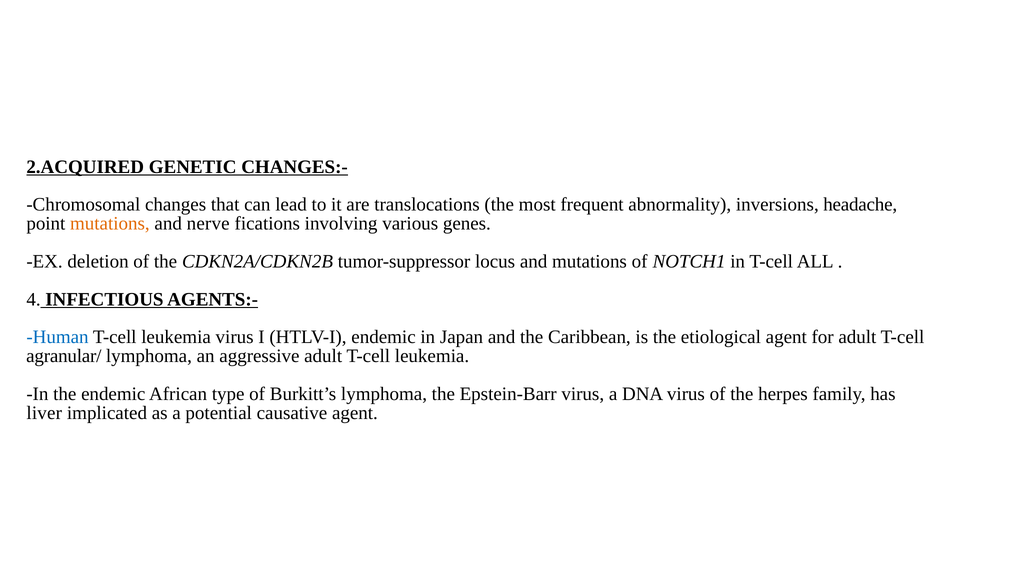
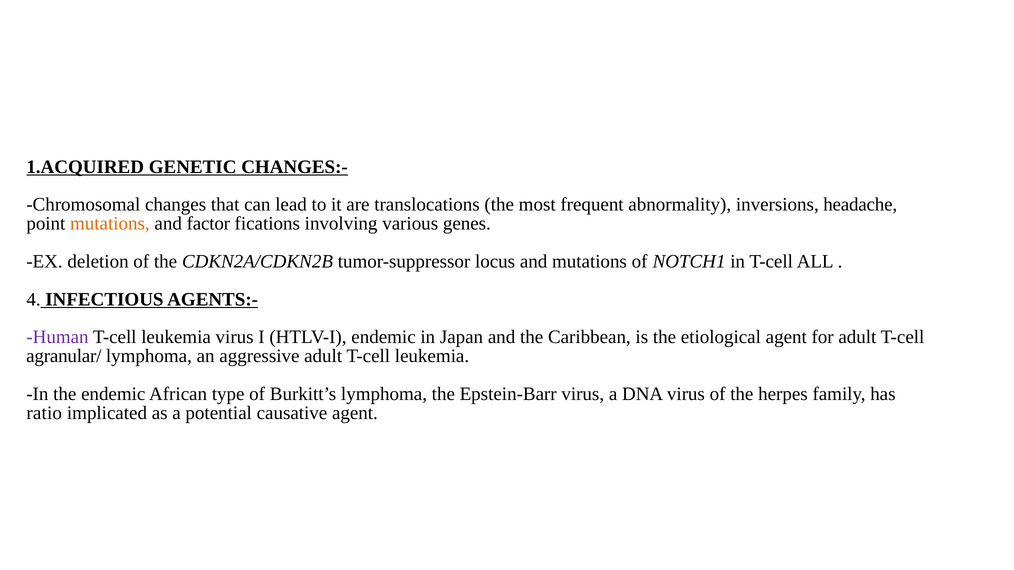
2.ACQUIRED: 2.ACQUIRED -> 1.ACQUIRED (85, 167)
nerve: nerve -> factor (208, 224)
Human colour: blue -> purple (57, 337)
liver: liver -> ratio (44, 413)
